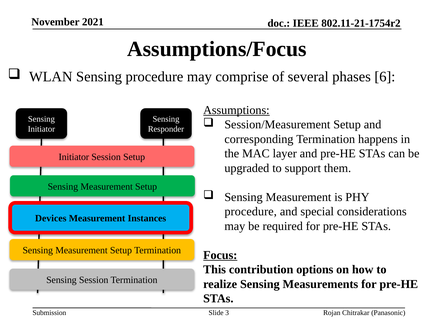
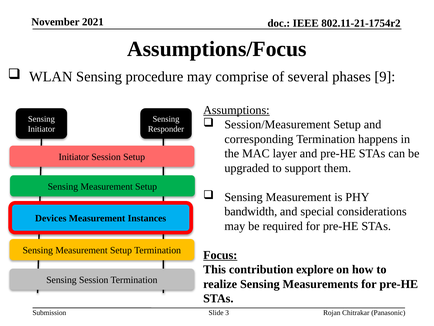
6: 6 -> 9 (385, 77)
procedure: procedure -> bandwidth (251, 211)
options: options -> explore (315, 269)
